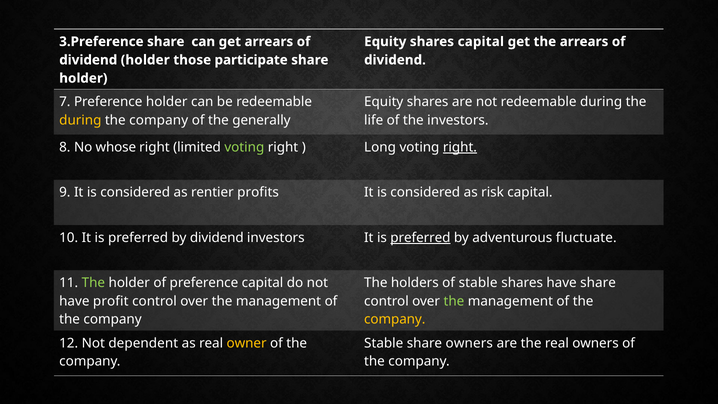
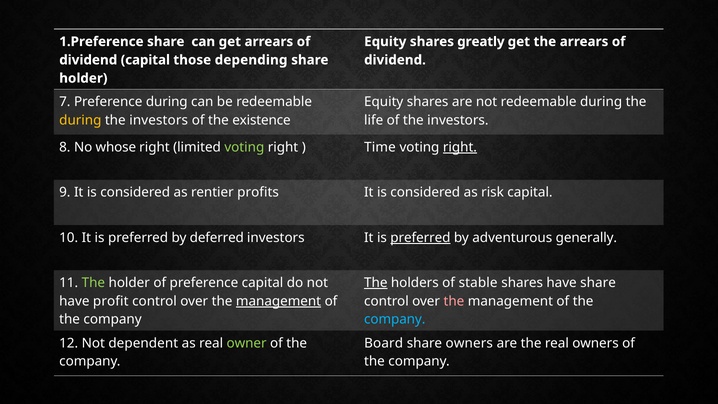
3.Preference: 3.Preference -> 1.Preference (101, 42)
shares capital: capital -> greatly (481, 42)
dividend holder: holder -> capital (145, 60)
participate: participate -> depending (251, 60)
Preference holder: holder -> during (167, 102)
company: company -> investors (159, 120)
generally: generally -> existence (261, 120)
Long: Long -> Time (380, 147)
by dividend: dividend -> deferred (217, 238)
fluctuate: fluctuate -> generally (586, 238)
The underline: none -> present (376, 283)
management underline: none -> present (279, 301)
the colour: light green -> pink (454, 301)
company colour: yellow -> light blue (395, 319)
owner colour: yellow -> light green (247, 343)
Stable: Stable -> Board (384, 343)
